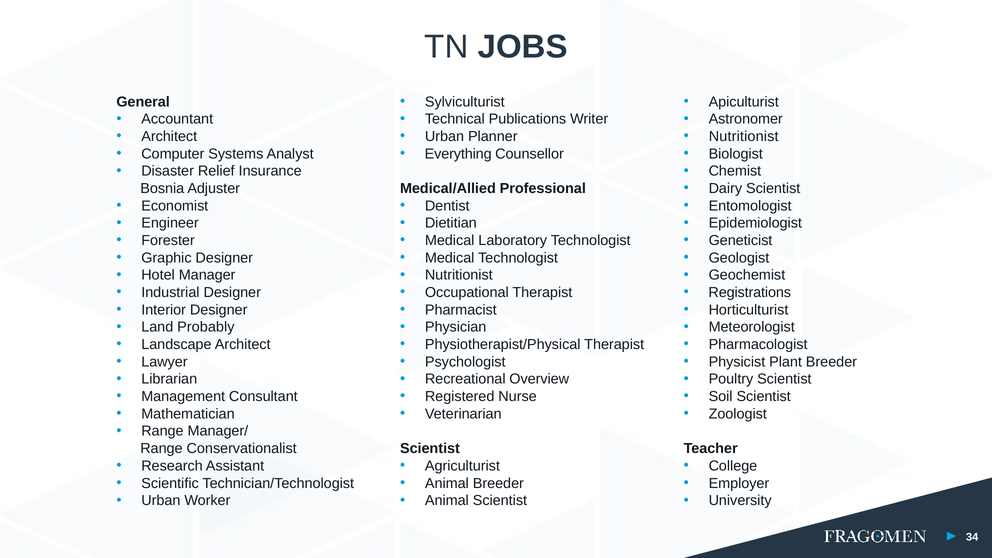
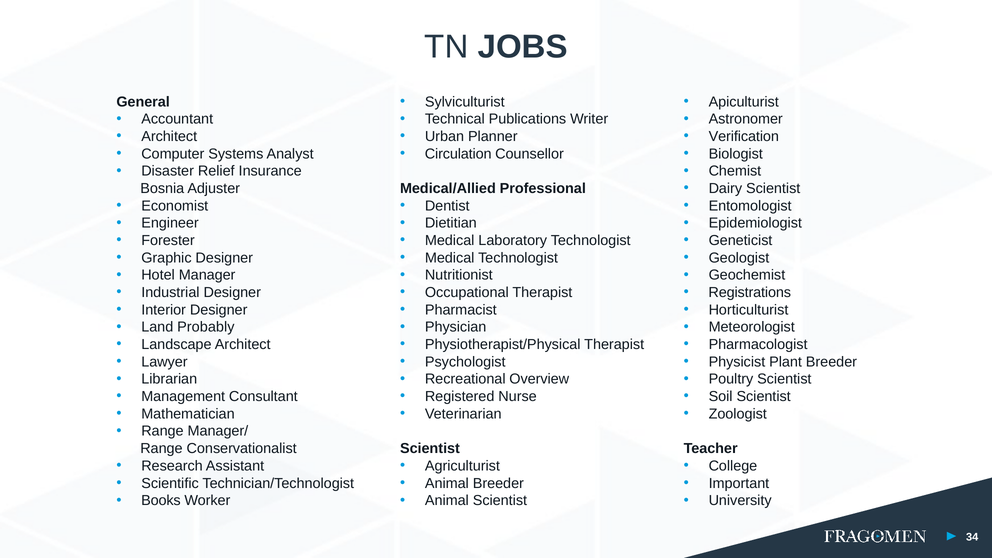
Nutritionist: Nutritionist -> Verification (744, 136)
Everything: Everything -> Circulation (458, 154)
Employer: Employer -> Important (739, 483)
Urban: Urban -> Books (161, 501)
